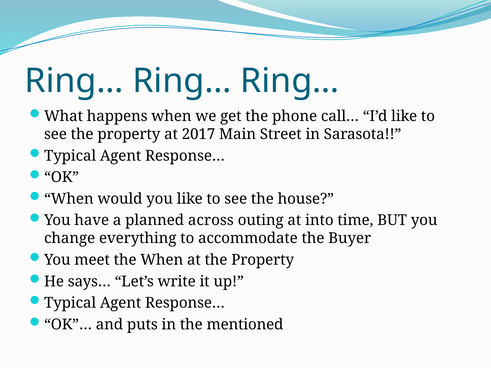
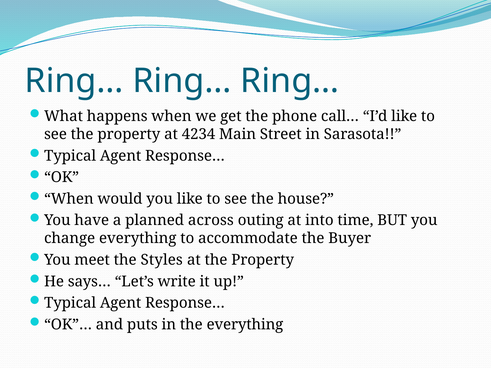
2017: 2017 -> 4234 (199, 134)
the When: When -> Styles (162, 260)
the mentioned: mentioned -> everything (245, 325)
